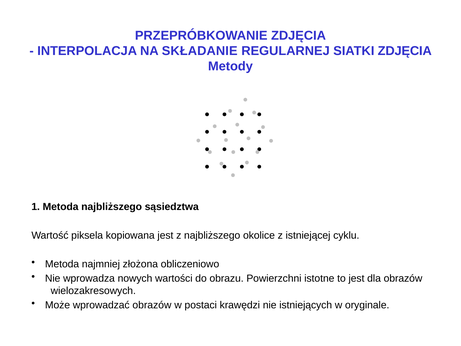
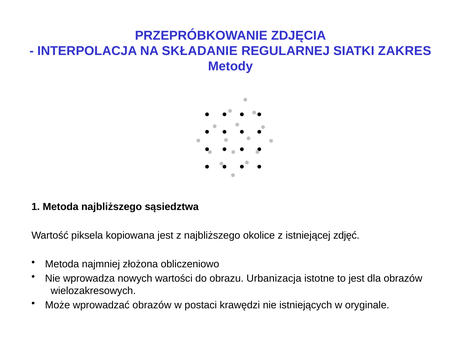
SIATKI ZDJĘCIA: ZDJĘCIA -> ZAKRES (405, 51)
cyklu: cyklu -> zdjęć (346, 235)
Powierzchni: Powierzchni -> Urbanizacja (274, 278)
